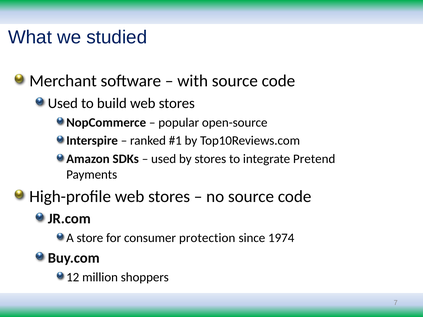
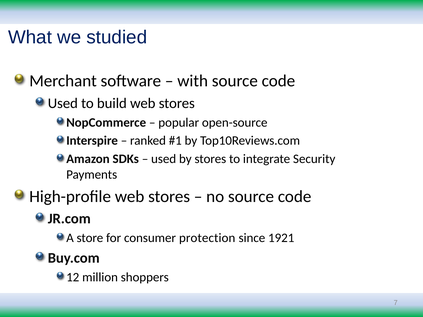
Pretend: Pretend -> Security (314, 159)
1974: 1974 -> 1921 (281, 238)
